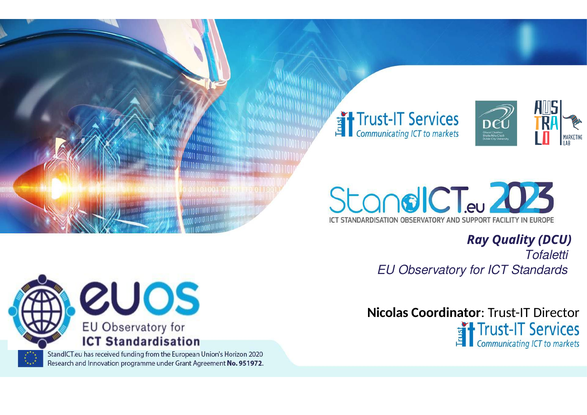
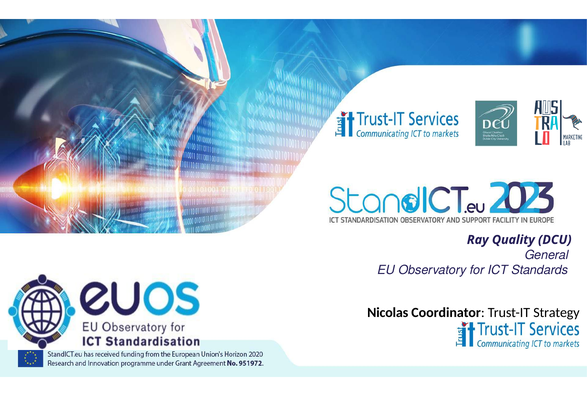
Tofaletti: Tofaletti -> General (547, 255)
Director: Director -> Strategy (556, 312)
